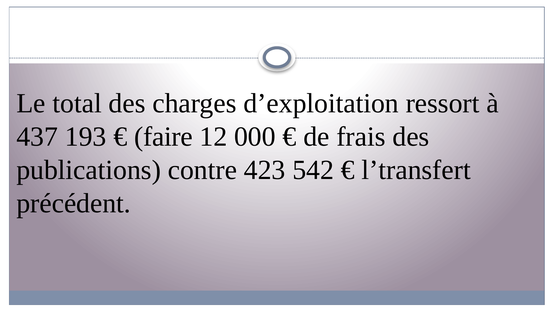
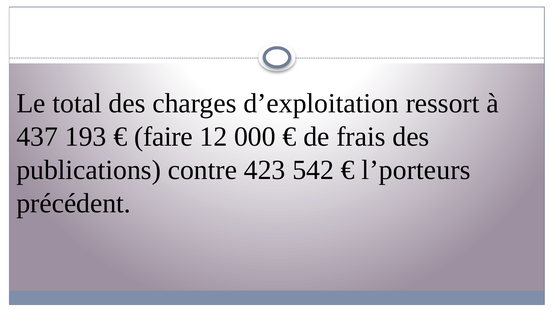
l’transfert: l’transfert -> l’porteurs (416, 170)
